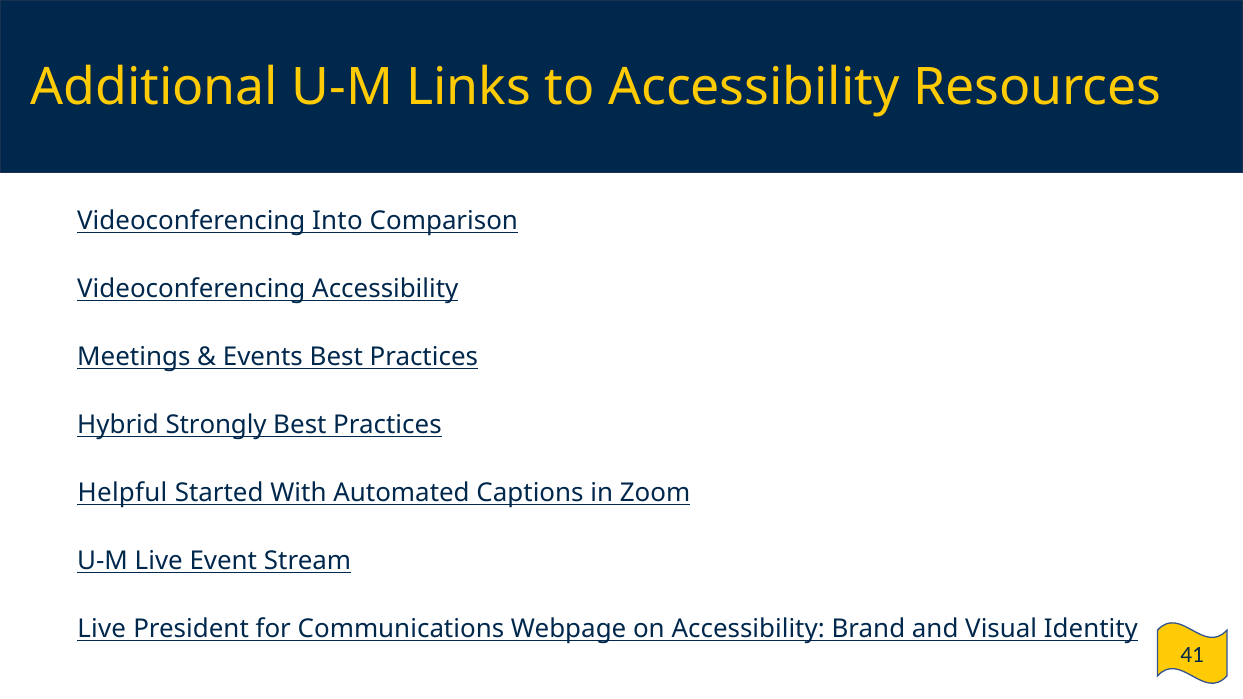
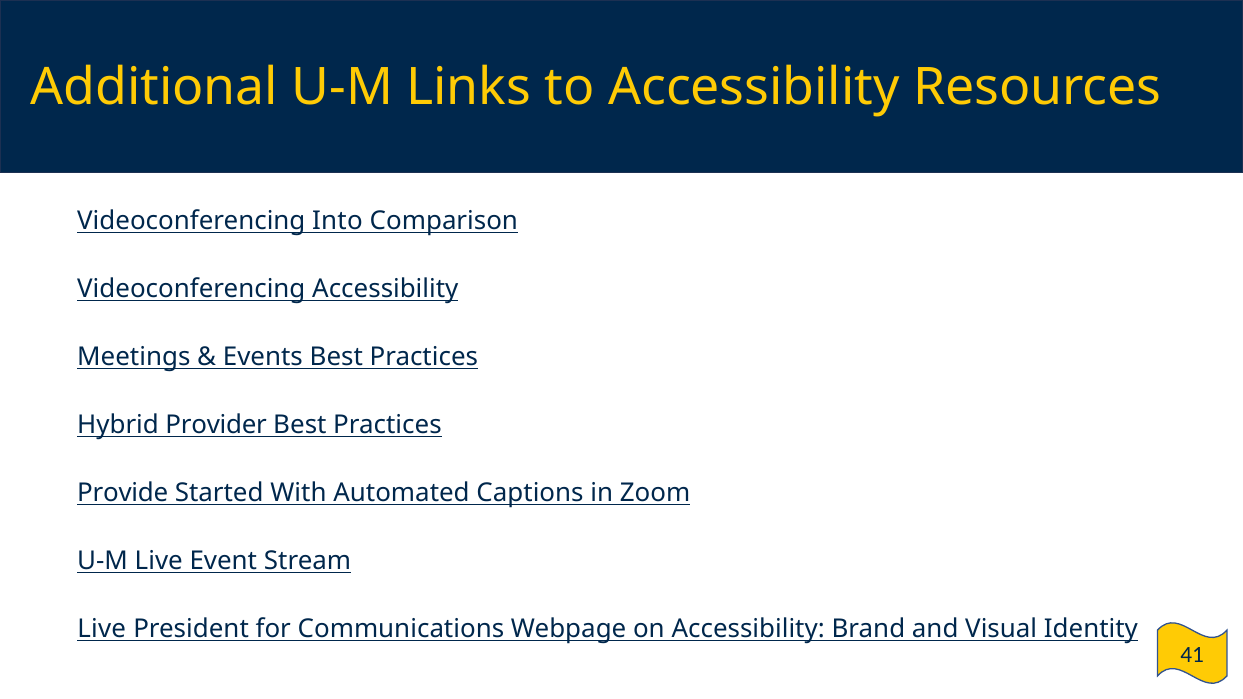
Strongly: Strongly -> Provider (216, 425)
Helpful: Helpful -> Provide (123, 493)
